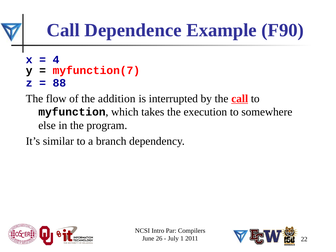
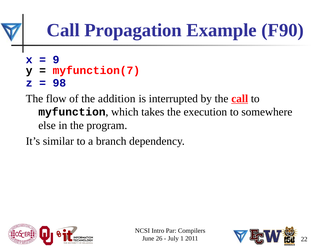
Dependence: Dependence -> Propagation (133, 30)
4: 4 -> 9 (56, 60)
88: 88 -> 98 (59, 83)
